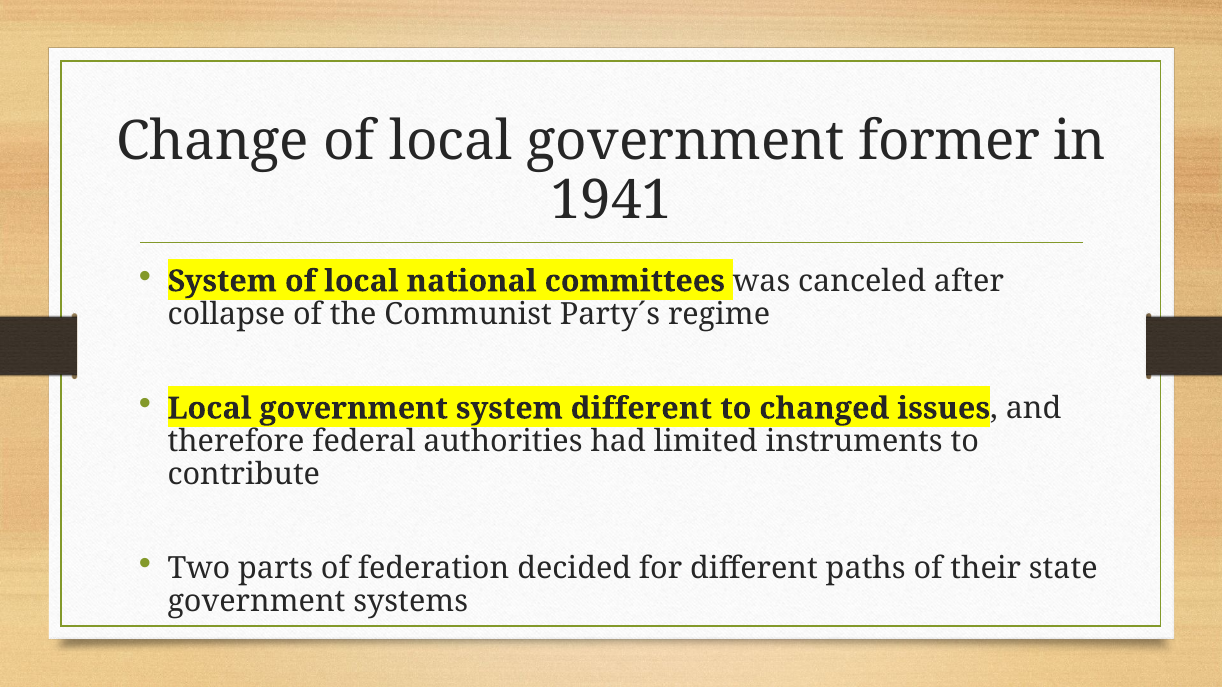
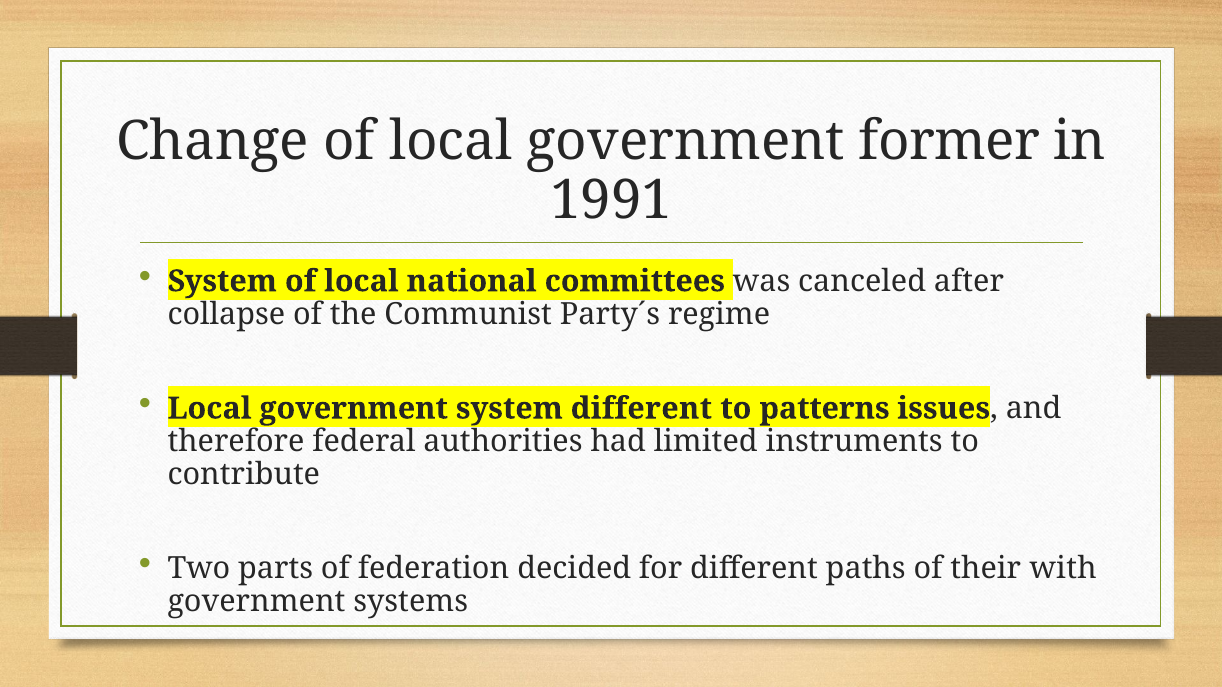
1941: 1941 -> 1991 (611, 200)
changed: changed -> patterns (824, 409)
state: state -> with (1063, 569)
